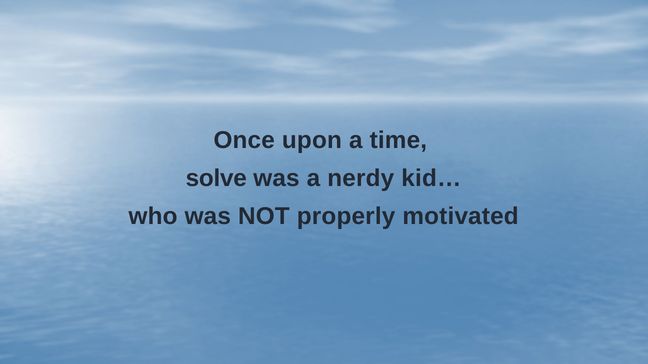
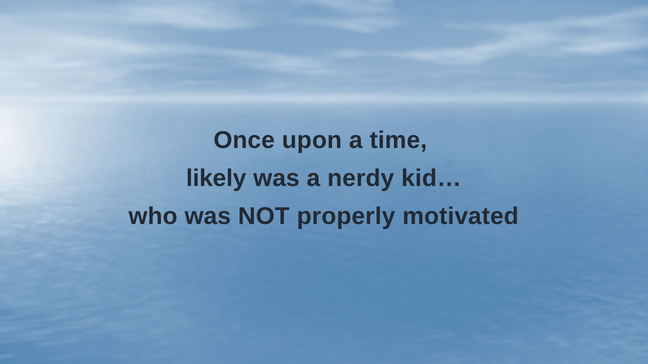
solve: solve -> likely (216, 179)
